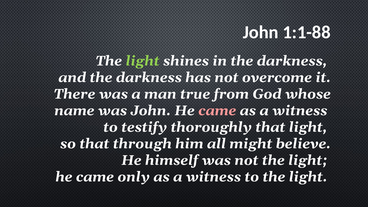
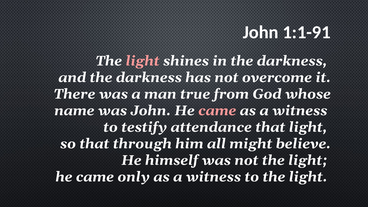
1:1-88: 1:1-88 -> 1:1-91 (307, 32)
light colour: light green -> pink (143, 61)
thoroughly: thoroughly -> attendance (211, 127)
